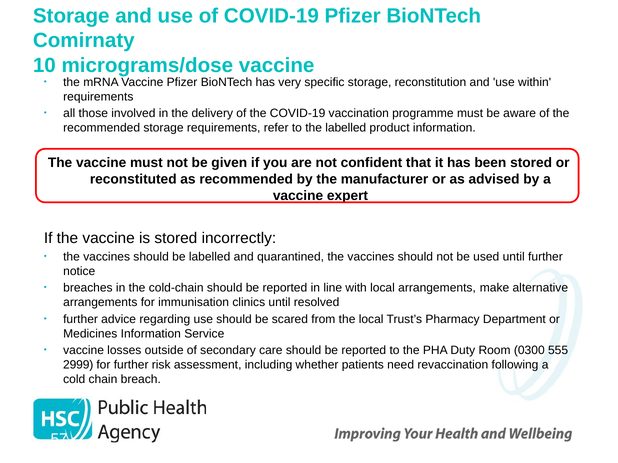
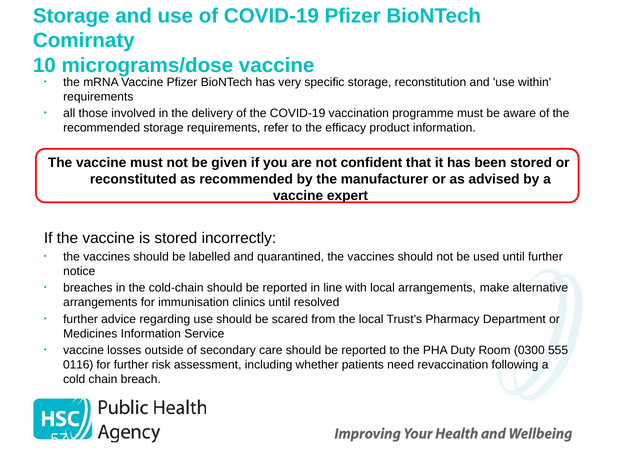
the labelled: labelled -> efficacy (346, 128)
2999: 2999 -> 0116 (78, 365)
